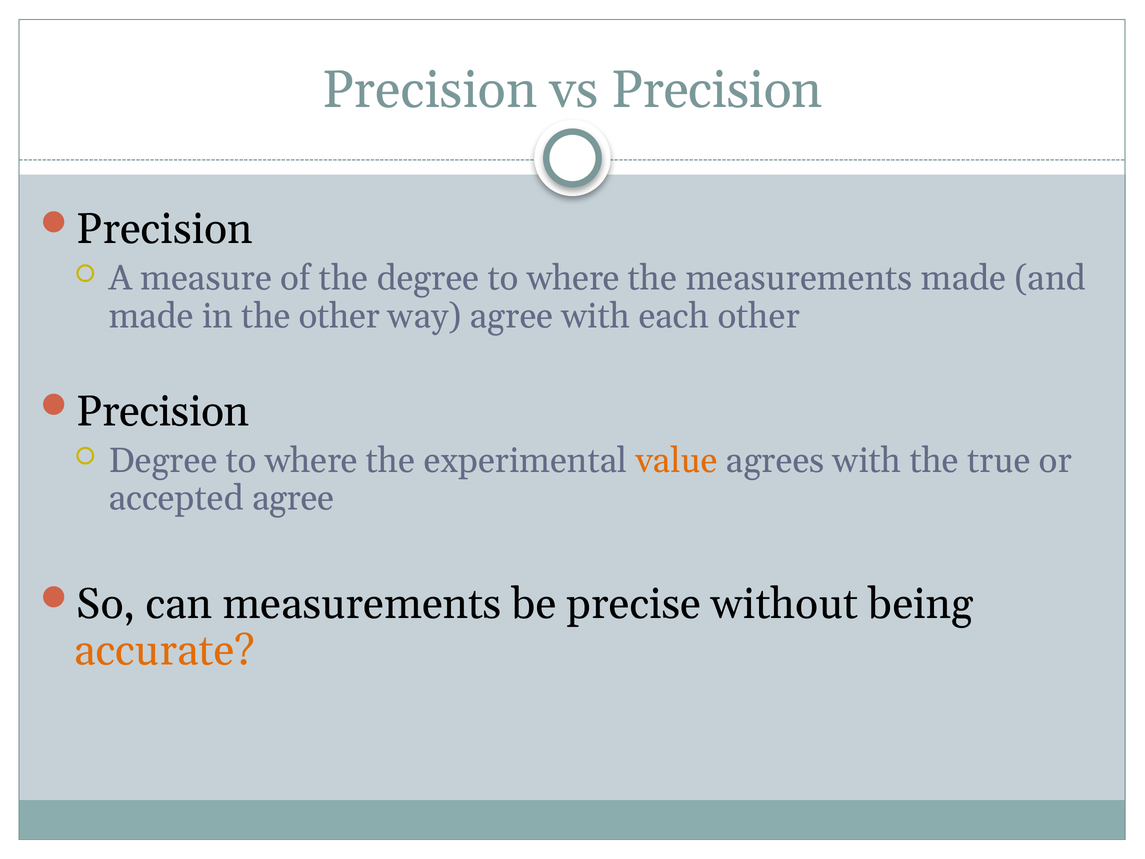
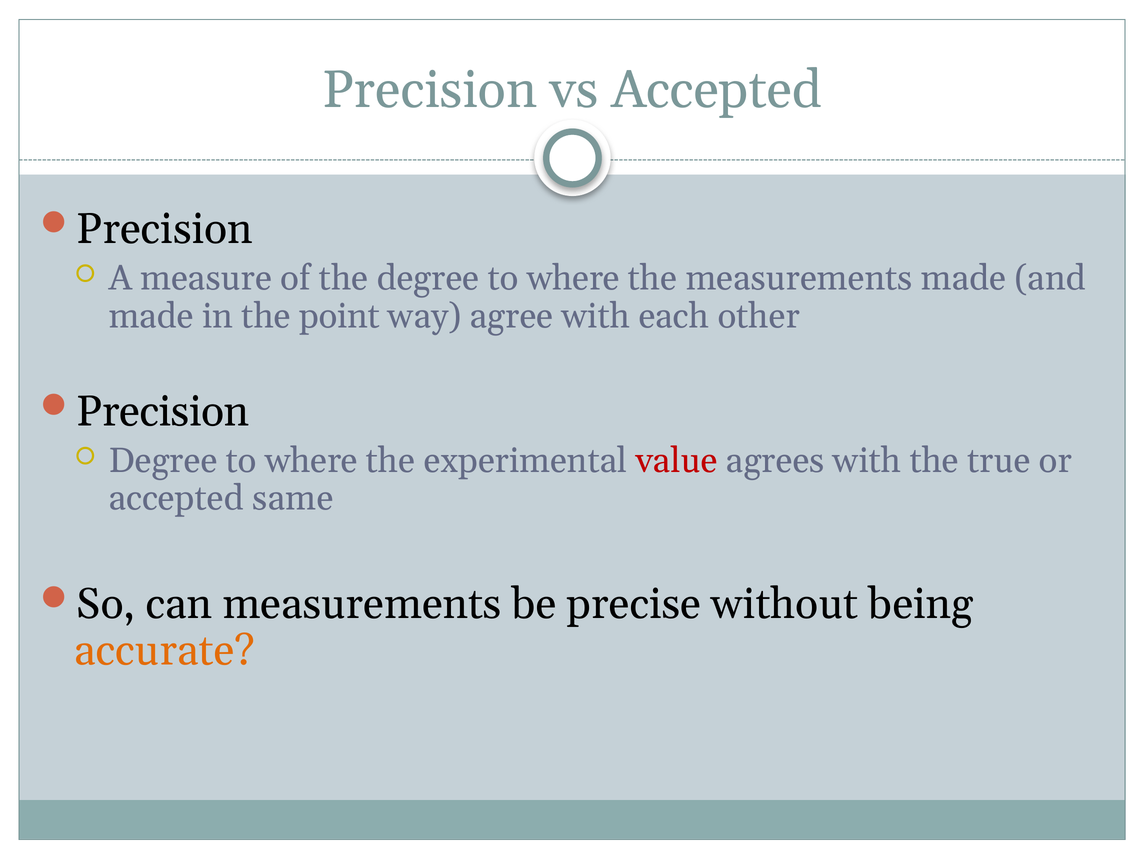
vs Precision: Precision -> Accepted (717, 90)
the other: other -> point (339, 316)
value colour: orange -> red (677, 461)
accepted agree: agree -> same (293, 498)
